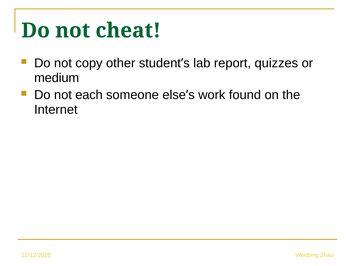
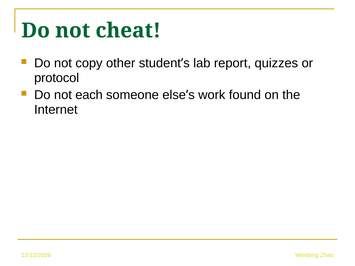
medium: medium -> protocol (57, 78)
